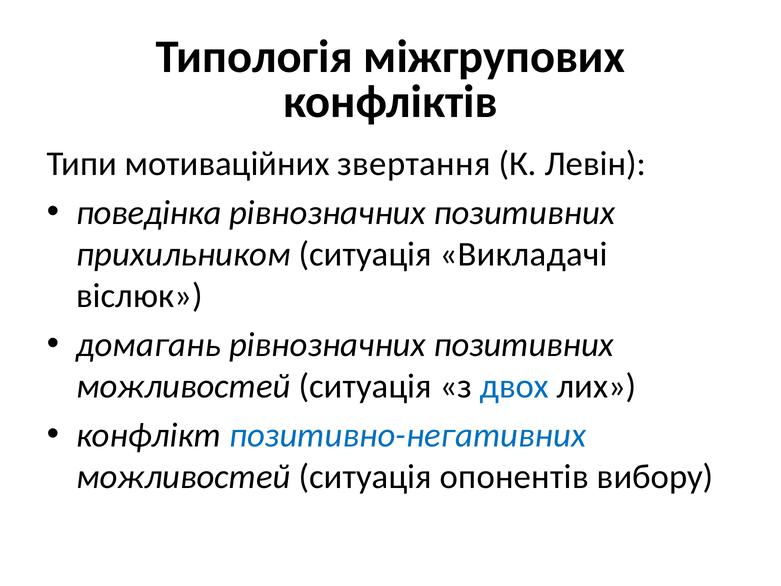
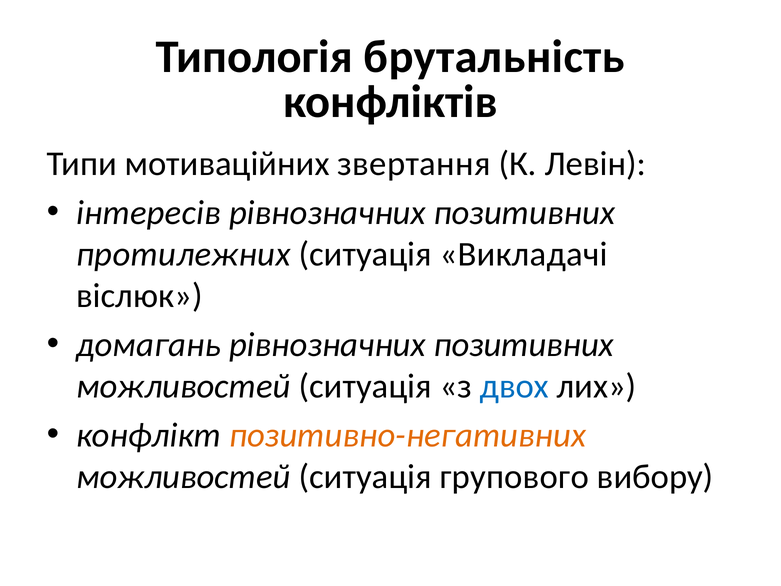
міжгрупових: міжгрупових -> брутальність (494, 57)
поведінка: поведінка -> інтересів (149, 213)
прихильником: прихильником -> протилежних (183, 254)
позитивно-негативних colour: blue -> orange (408, 435)
опонентів: опонентів -> групового (514, 477)
